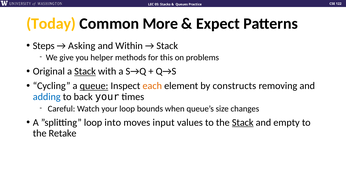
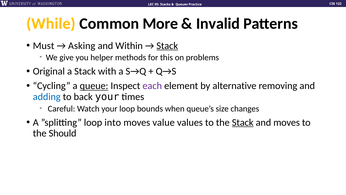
Today: Today -> While (51, 24)
Expect: Expect -> Invalid (218, 24)
Steps: Steps -> Must (44, 46)
Stack underline: none -> present (167, 46)
Stack underline: present -> none (85, 71)
each colour: orange -> purple (152, 86)
constructs: constructs -> alternative (234, 86)
input: input -> value (164, 122)
and empty: empty -> moves (287, 122)
Retake: Retake -> Should (63, 133)
